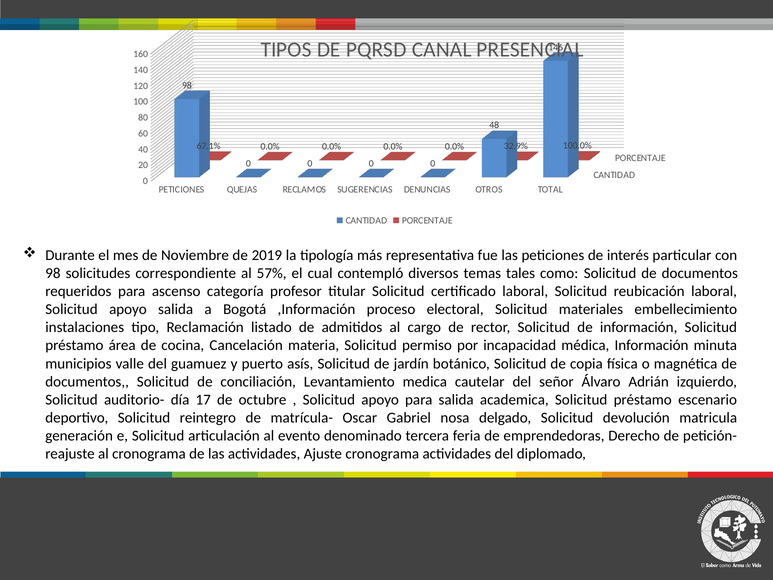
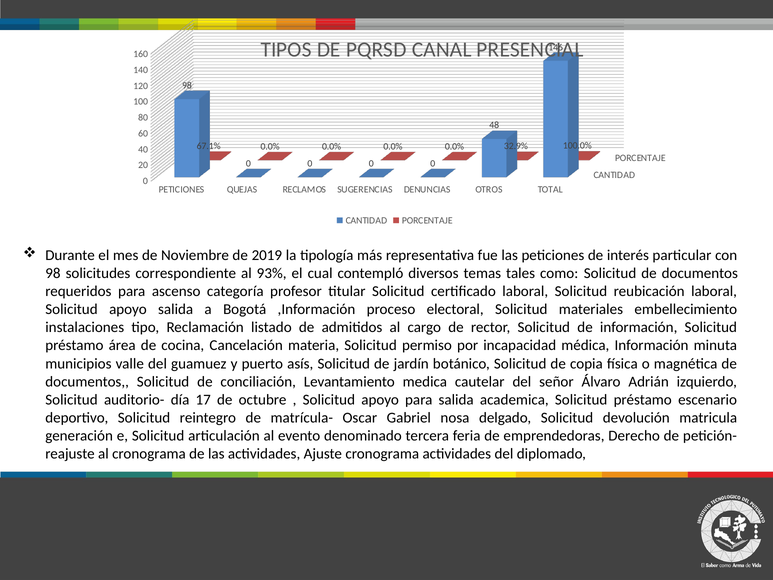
57%: 57% -> 93% (272, 273)
